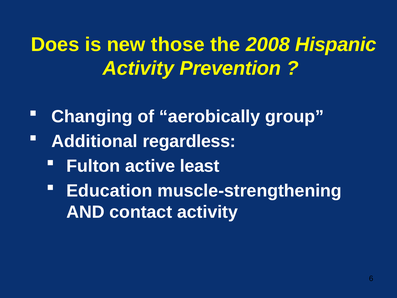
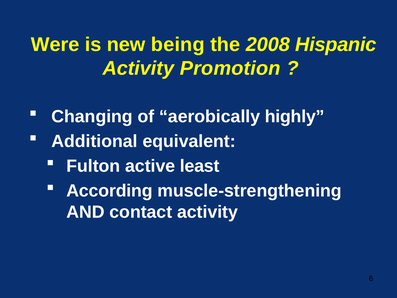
Does: Does -> Were (55, 44)
those: those -> being (178, 44)
Prevention: Prevention -> Promotion (230, 68)
group: group -> highly (295, 117)
regardless: regardless -> equivalent (189, 141)
Education: Education -> According (109, 191)
